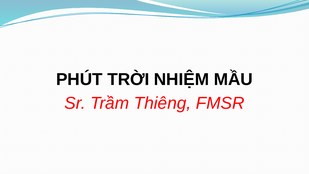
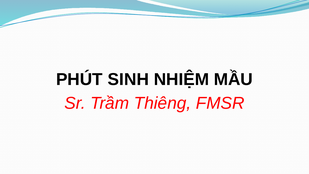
TRỜI: TRỜI -> SINH (128, 79)
